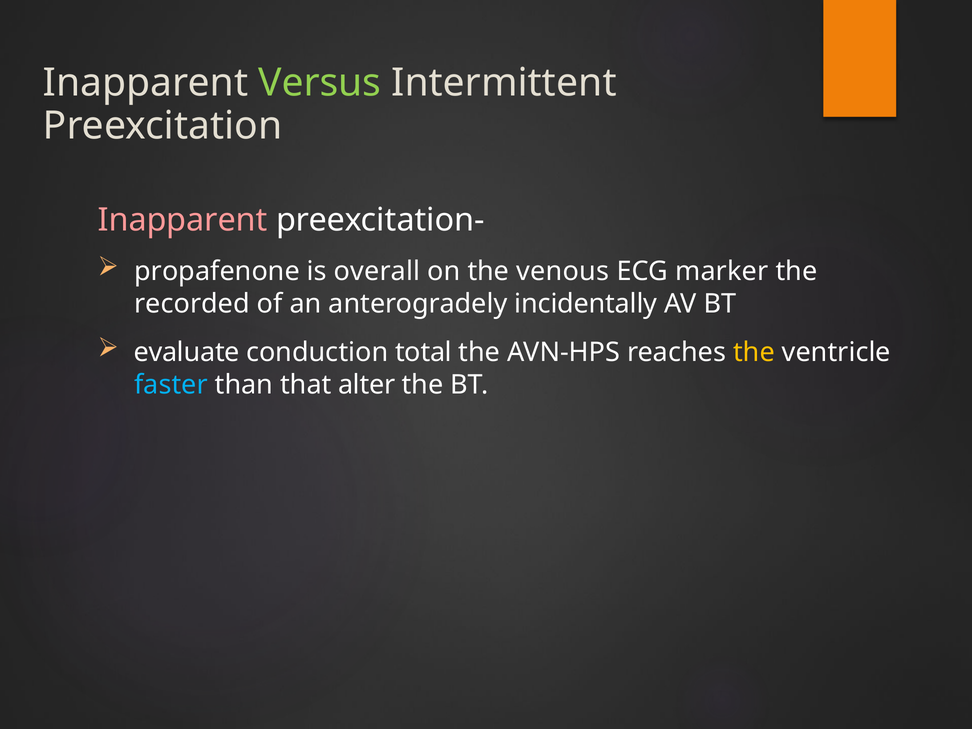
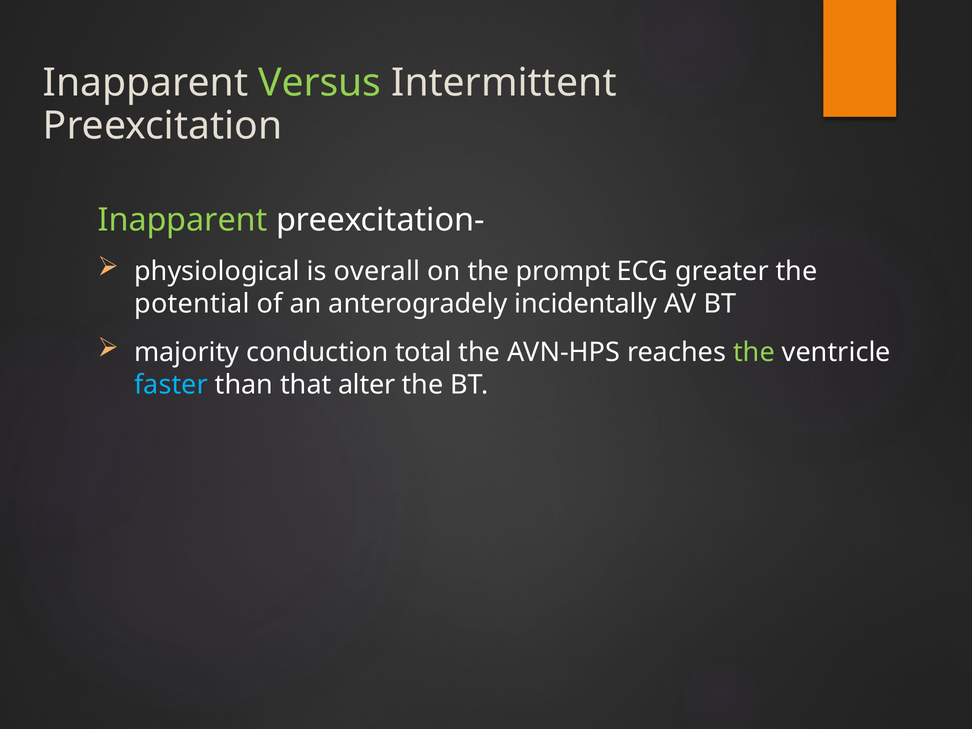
Inapparent colour: pink -> light green (183, 220)
propafenone: propafenone -> physiological (217, 271)
venous: venous -> prompt (563, 271)
marker: marker -> greater (722, 271)
recorded: recorded -> potential (192, 304)
evaluate: evaluate -> majority (187, 352)
the colour: yellow -> light green (754, 352)
